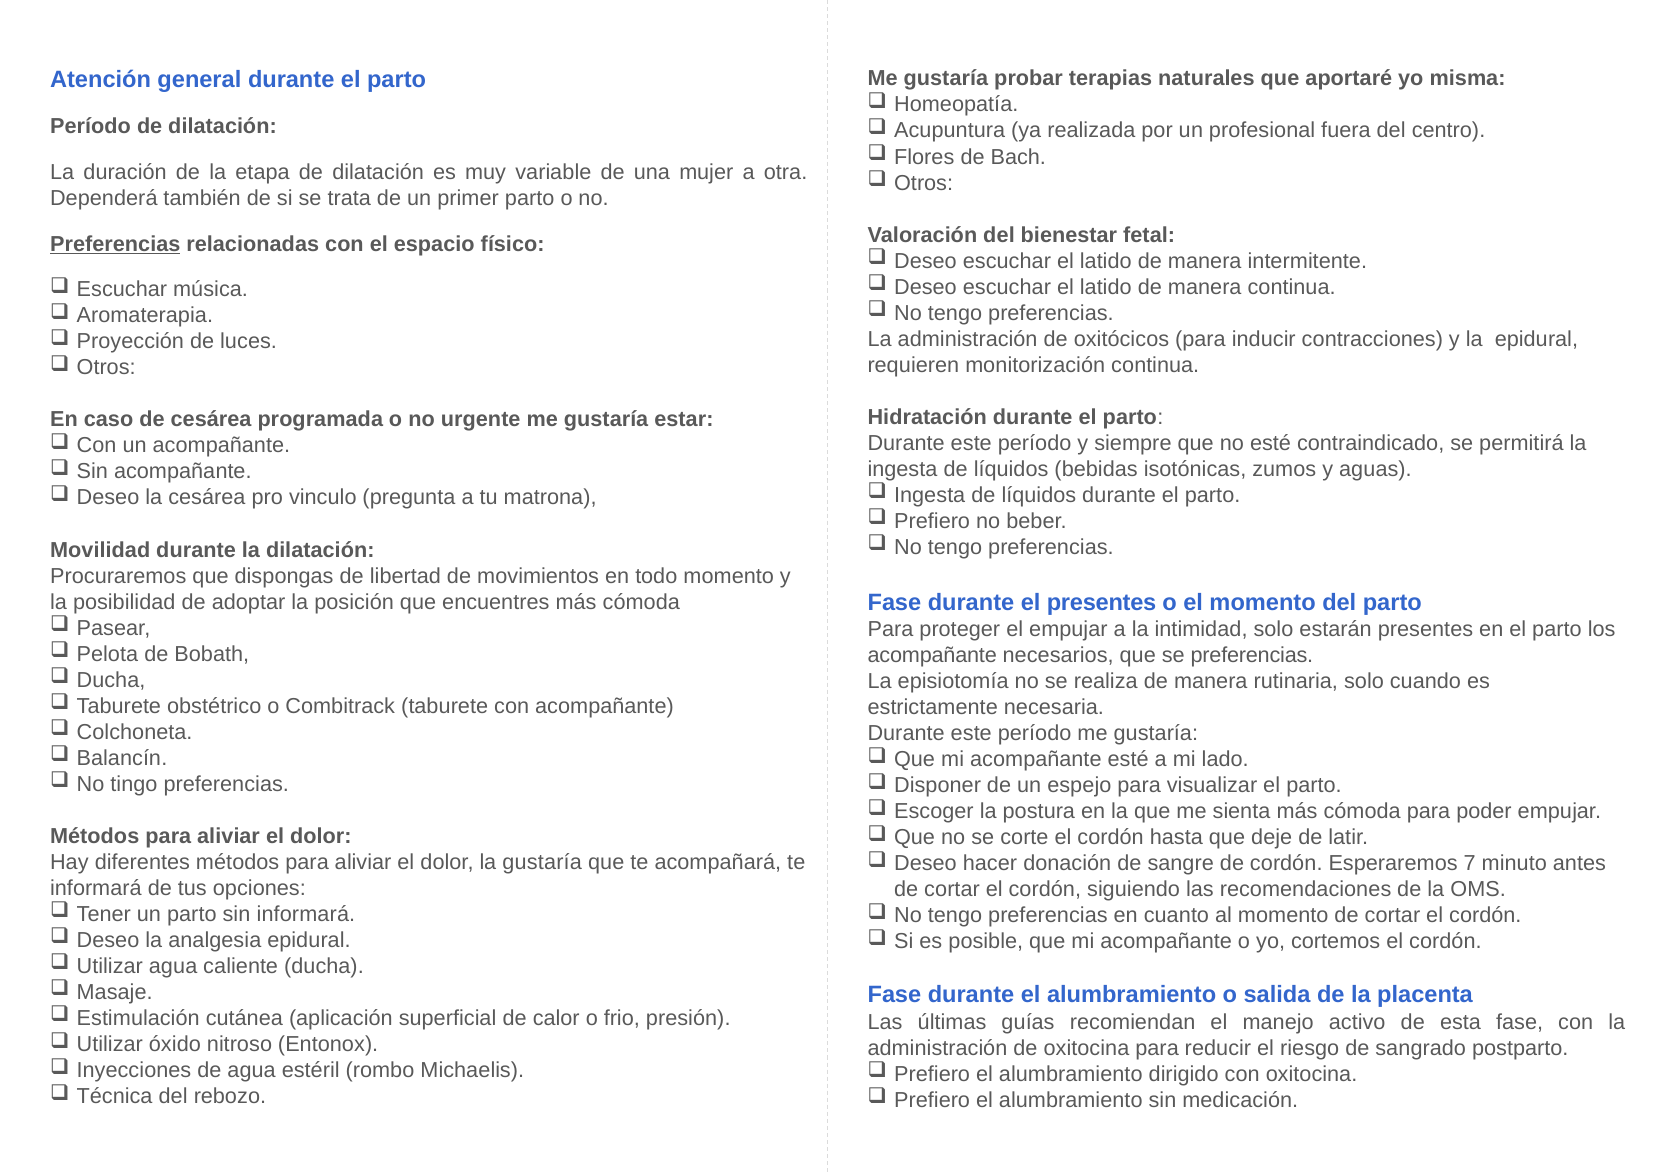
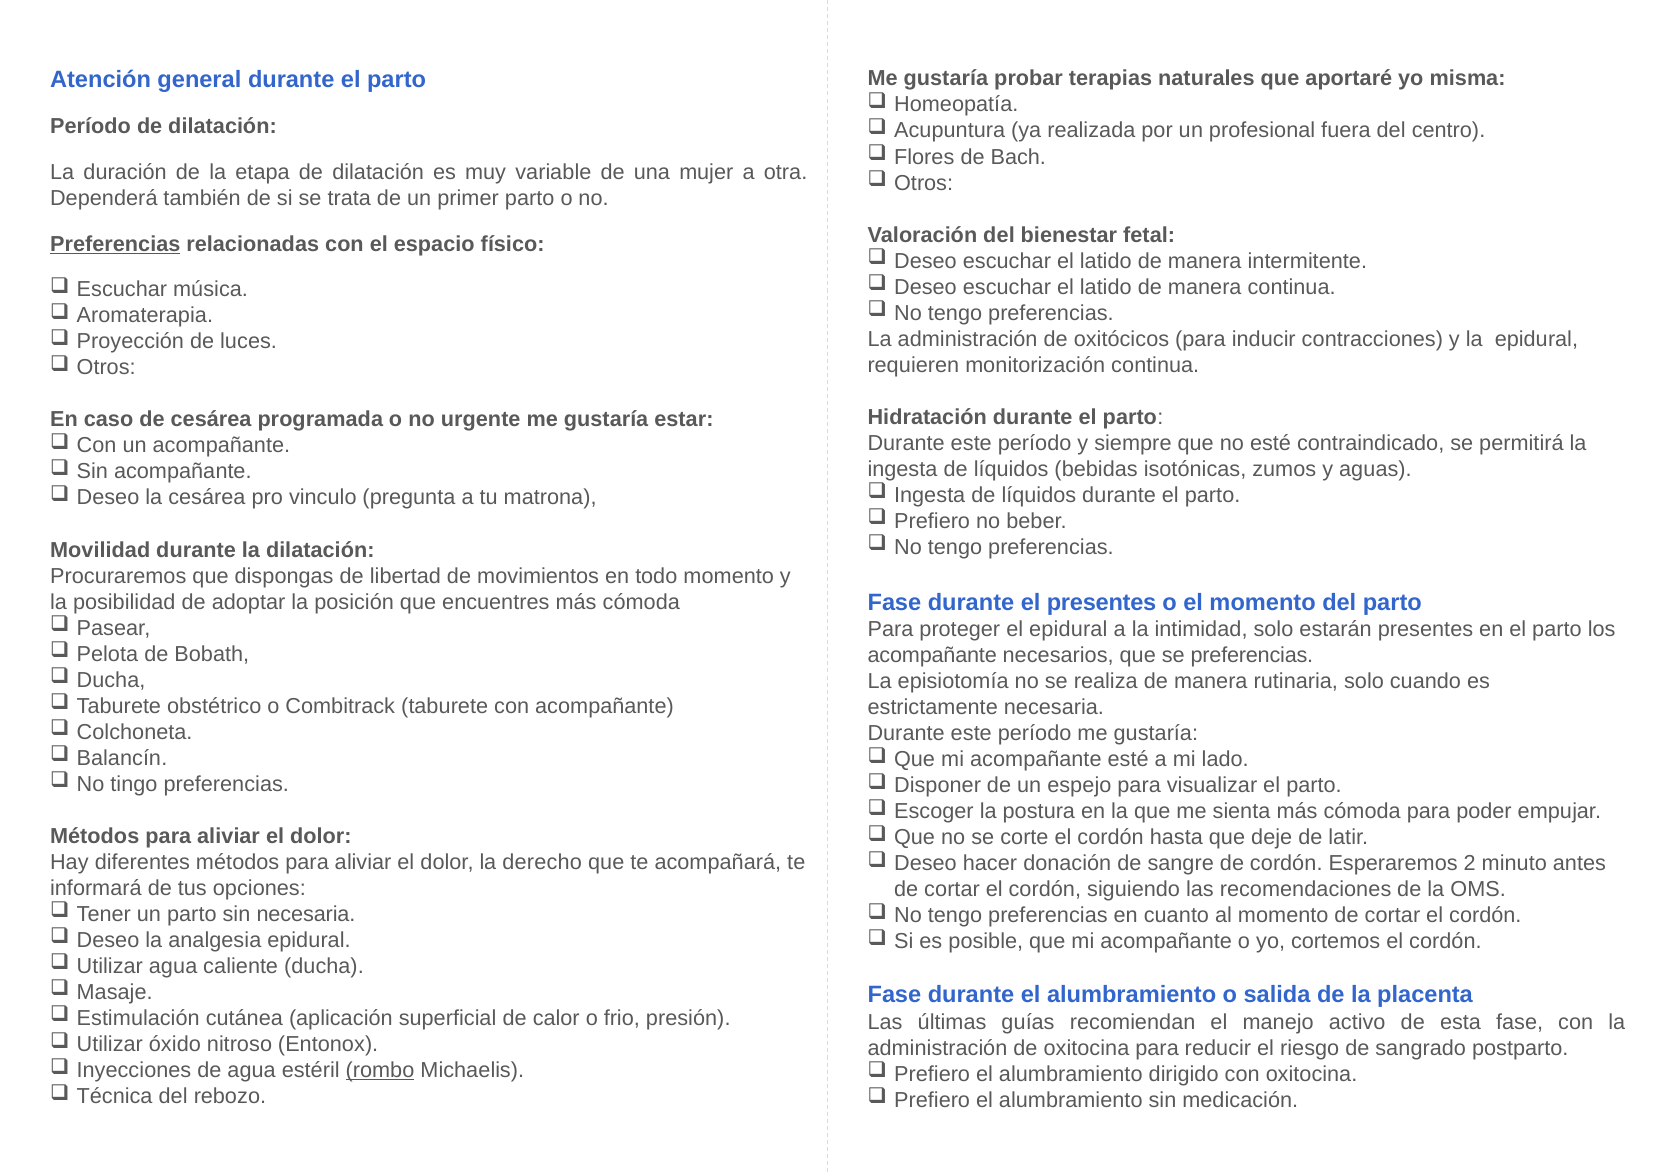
el empujar: empujar -> epidural (1068, 629)
la gustaría: gustaría -> derecho (542, 862)
7: 7 -> 2 (1470, 863)
sin informará: informará -> necesaria (306, 914)
rombo underline: none -> present (380, 1070)
